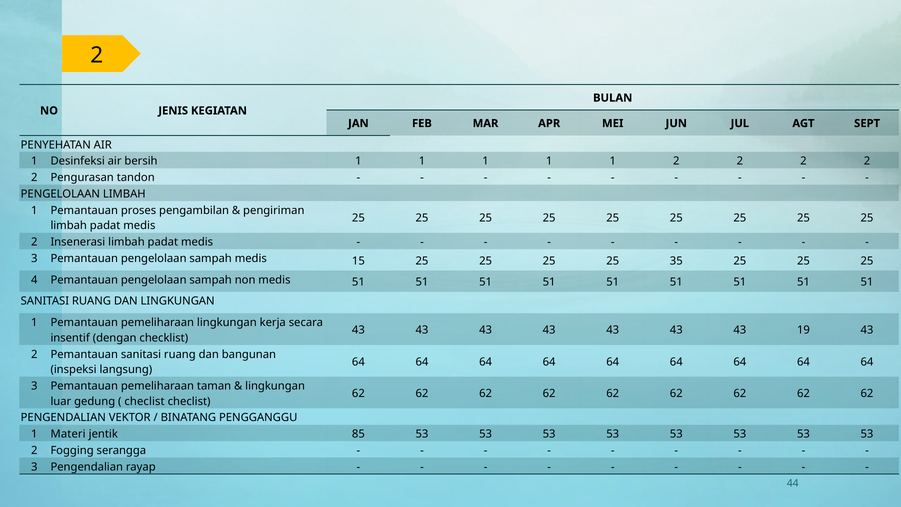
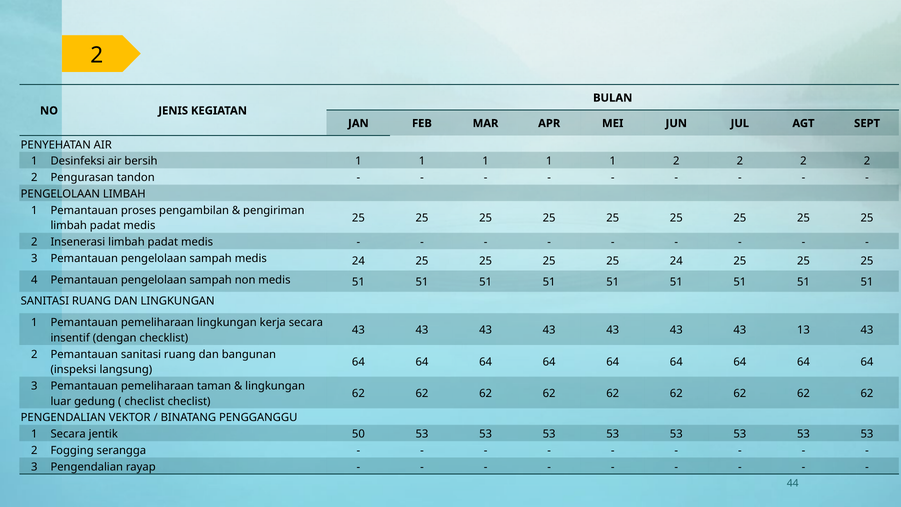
medis 15: 15 -> 24 (358, 261)
25 35: 35 -> 24 (676, 261)
19: 19 -> 13 (803, 330)
1 Materi: Materi -> Secara (68, 434)
85: 85 -> 50 (358, 434)
